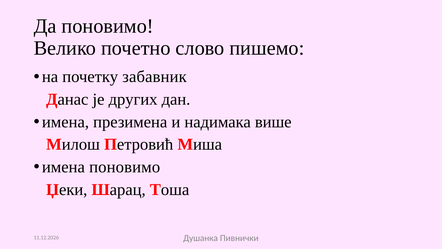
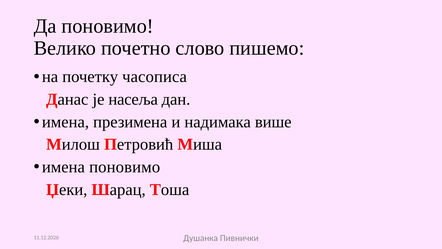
забавник: забавник -> часописа (155, 77)
других: других -> насеља (133, 99)
